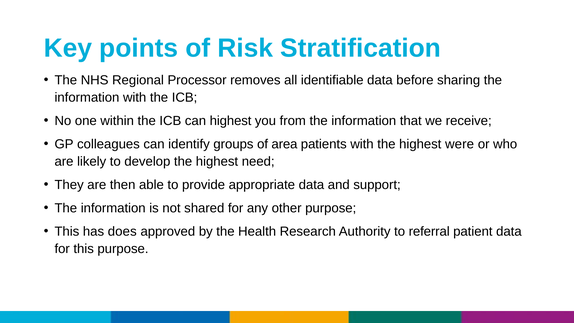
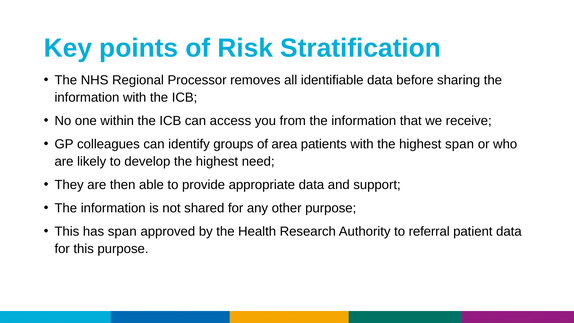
can highest: highest -> access (230, 121)
highest were: were -> span (460, 144)
has does: does -> span (122, 232)
